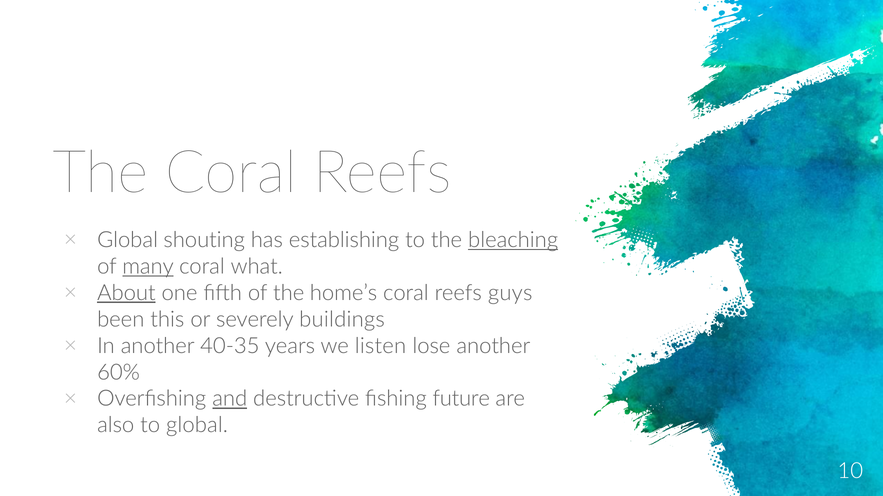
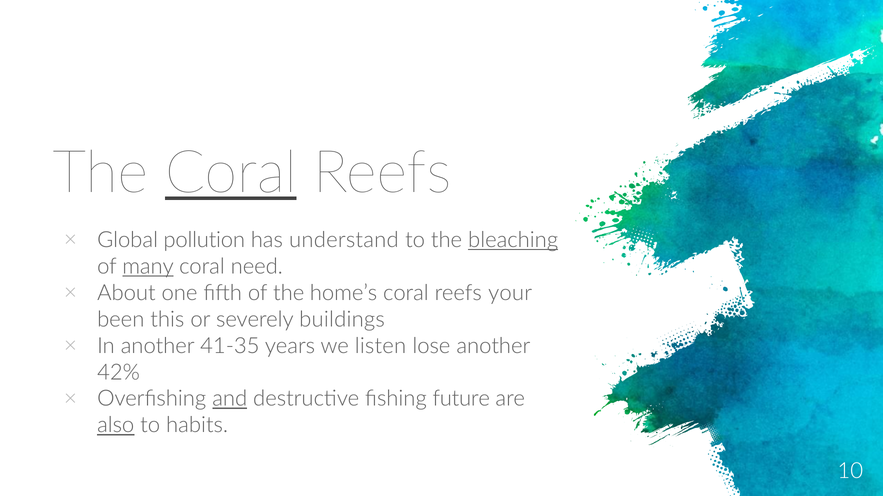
Coral underline: none -> present (231, 173)
shouting: shouting -> pollution (204, 240)
establishing: establishing -> understand (344, 240)
what: what -> need (257, 267)
About underline: present -> none (126, 293)
guys: guys -> your (510, 293)
40-35: 40-35 -> 41-35 (230, 346)
60%: 60% -> 42% (119, 373)
also underline: none -> present (116, 426)
to global: global -> habits (197, 426)
